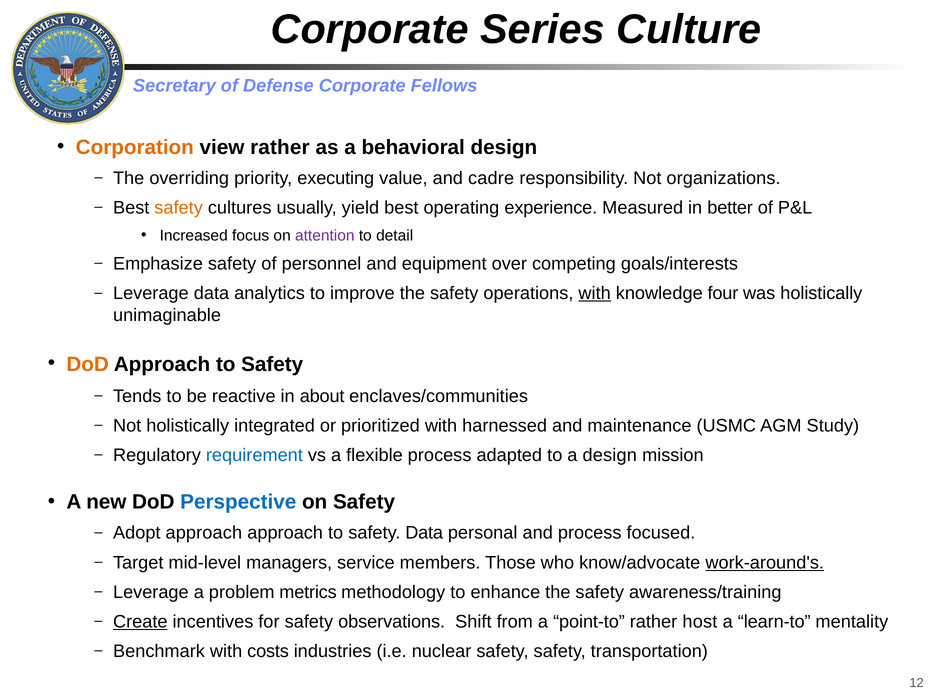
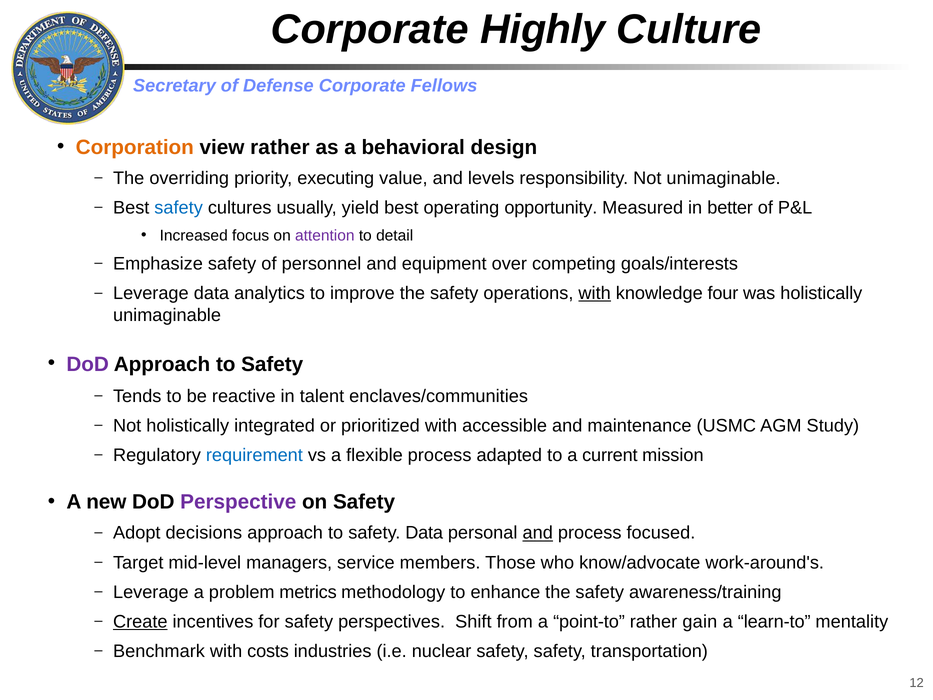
Series: Series -> Highly (543, 29)
cadre: cadre -> levels (491, 178)
Not organizations: organizations -> unimaginable (724, 178)
safety colour: orange -> blue (179, 208)
experience: experience -> opportunity (551, 208)
DoD colour: orange -> purple (88, 364)
about: about -> talent (322, 396)
harnessed: harnessed -> accessible (505, 425)
a design: design -> current (610, 455)
Perspective colour: blue -> purple (238, 502)
Adopt approach: approach -> decisions (204, 533)
and underline: none -> present (538, 533)
work-around's underline: present -> none (765, 562)
observations: observations -> perspectives (392, 622)
host: host -> gain (700, 622)
